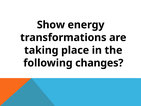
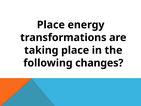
Show: Show -> Place (51, 25)
